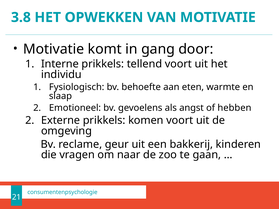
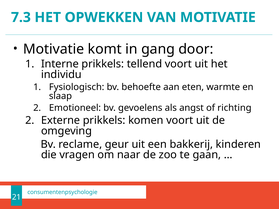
3.8: 3.8 -> 7.3 (21, 17)
hebben: hebben -> richting (234, 108)
